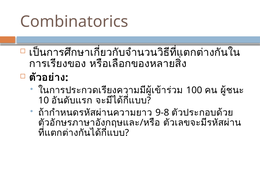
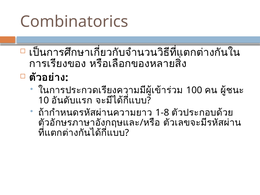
9-8: 9-8 -> 1-8 (162, 113)
